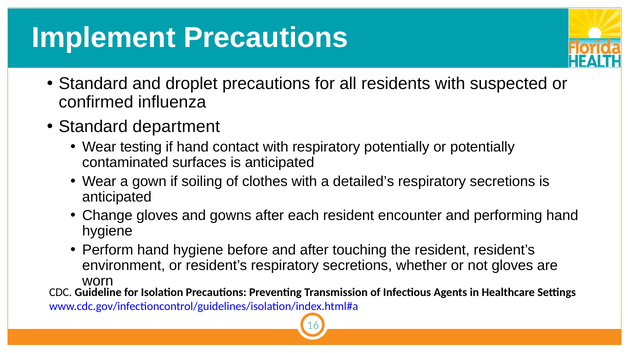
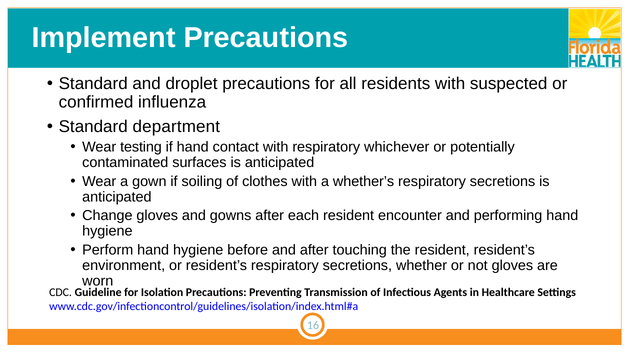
respiratory potentially: potentially -> whichever (397, 147)
detailed’s: detailed’s -> whether’s (364, 181)
